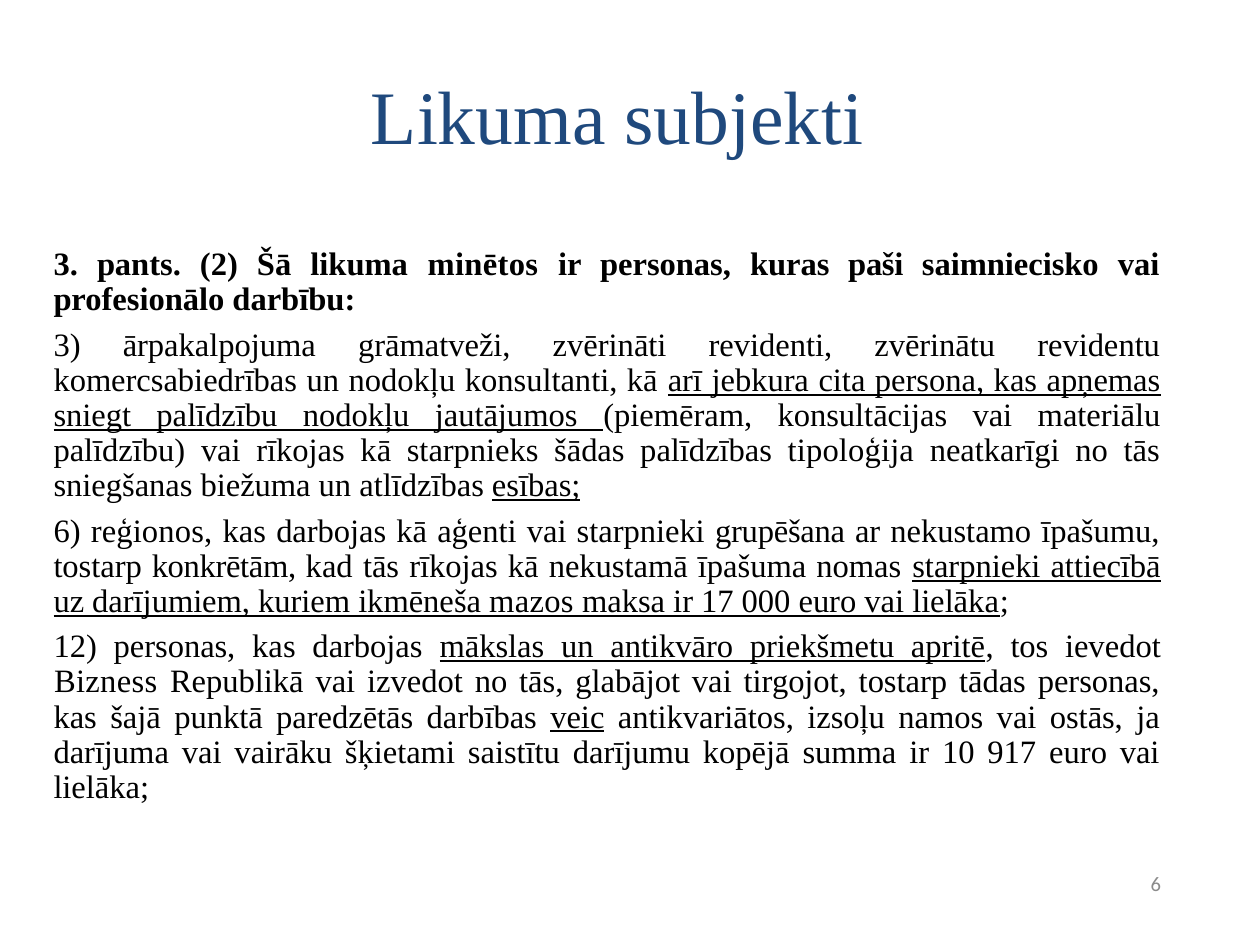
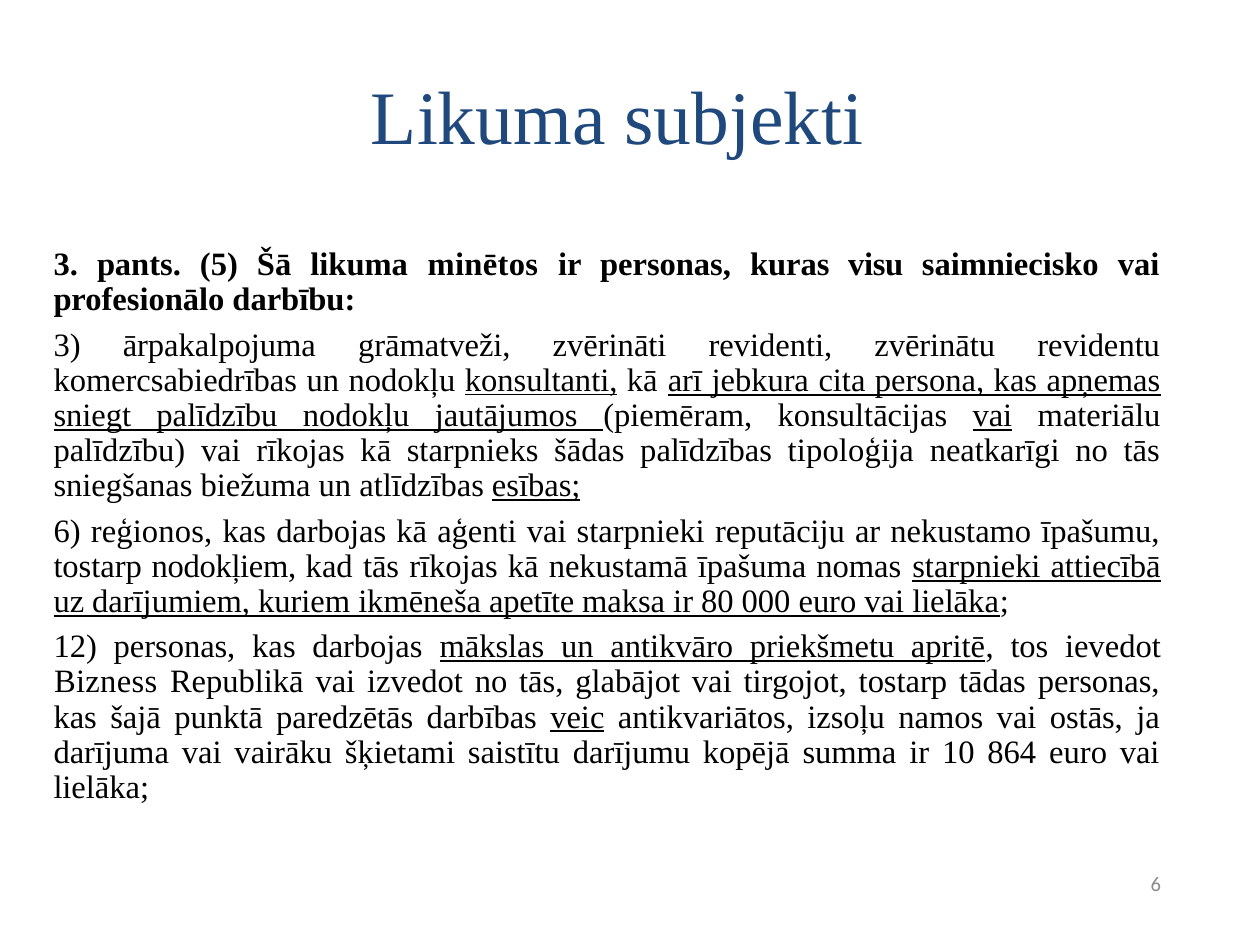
2: 2 -> 5 (219, 265)
paši: paši -> visu (876, 265)
konsultanti underline: none -> present (541, 380)
vai underline: none -> present (992, 415)
grupēšana: grupēšana -> reputāciju (780, 531)
konkrētām: konkrētām -> nodokļiem (224, 566)
mazos: mazos -> apetīte (532, 601)
17: 17 -> 80 (717, 601)
917: 917 -> 864 (1012, 752)
